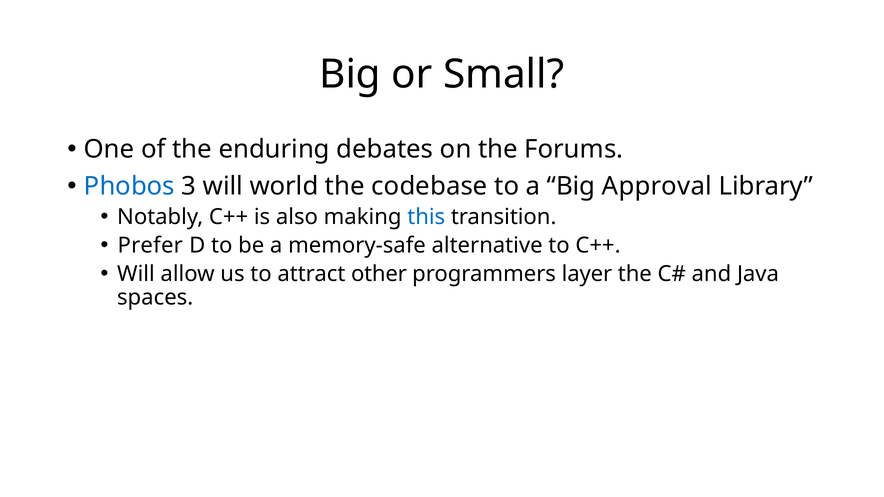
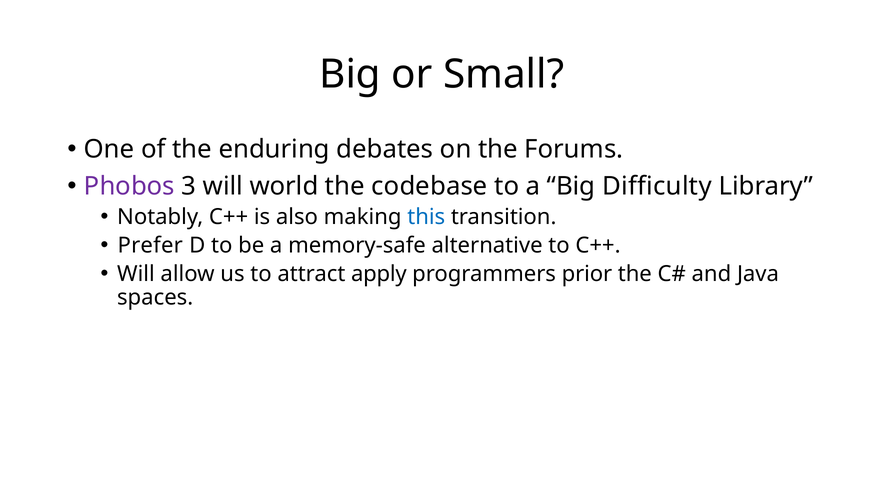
Phobos colour: blue -> purple (129, 187)
Approval: Approval -> Difficulty (657, 187)
other: other -> apply (379, 274)
layer: layer -> prior (587, 274)
